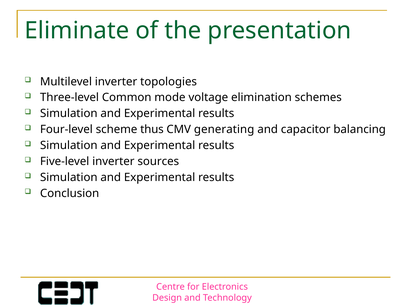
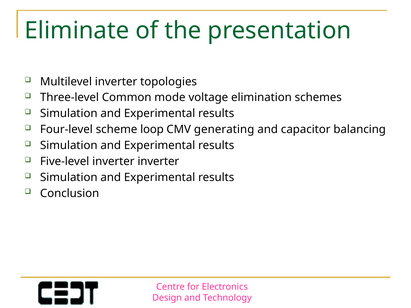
thus: thus -> loop (152, 130)
inverter sources: sources -> inverter (158, 162)
